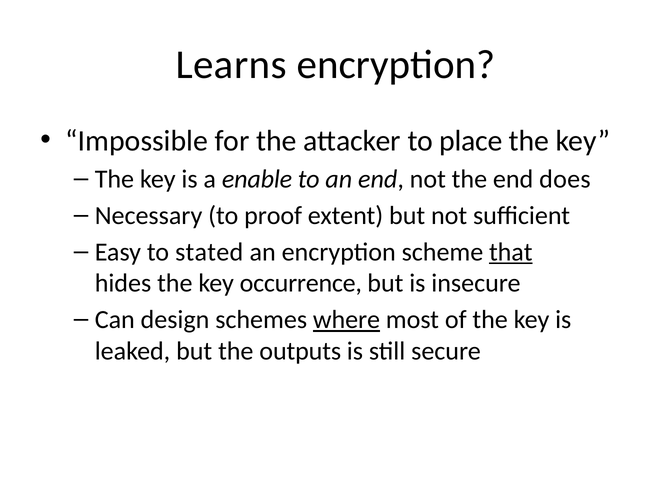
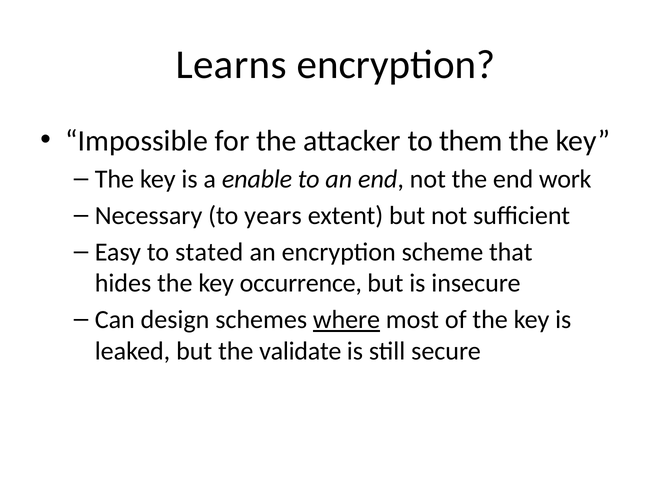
place: place -> them (471, 141)
does: does -> work (565, 179)
proof: proof -> years (273, 216)
that underline: present -> none (511, 252)
outputs: outputs -> validate (300, 351)
